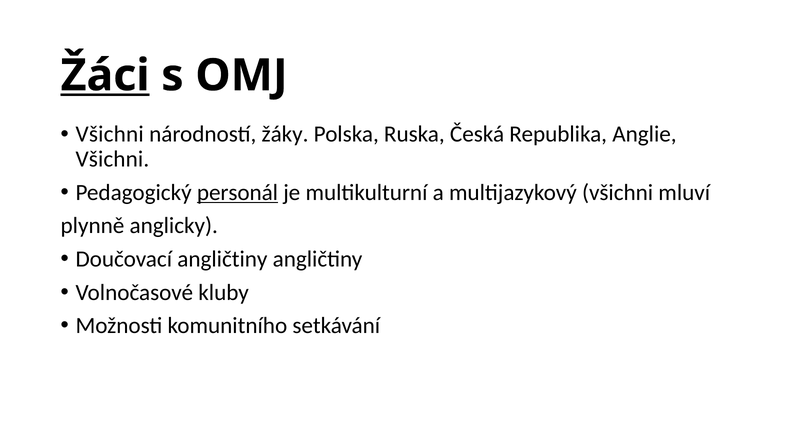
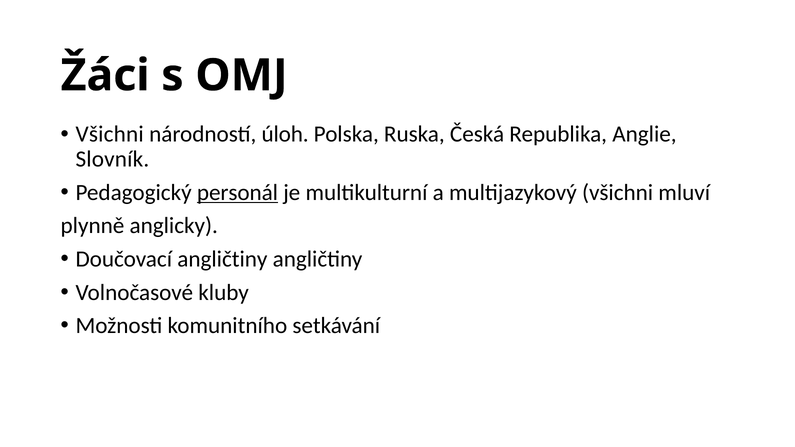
Žáci underline: present -> none (105, 76)
žáky: žáky -> úloh (285, 134)
Všichni: Všichni -> Slovník (112, 159)
